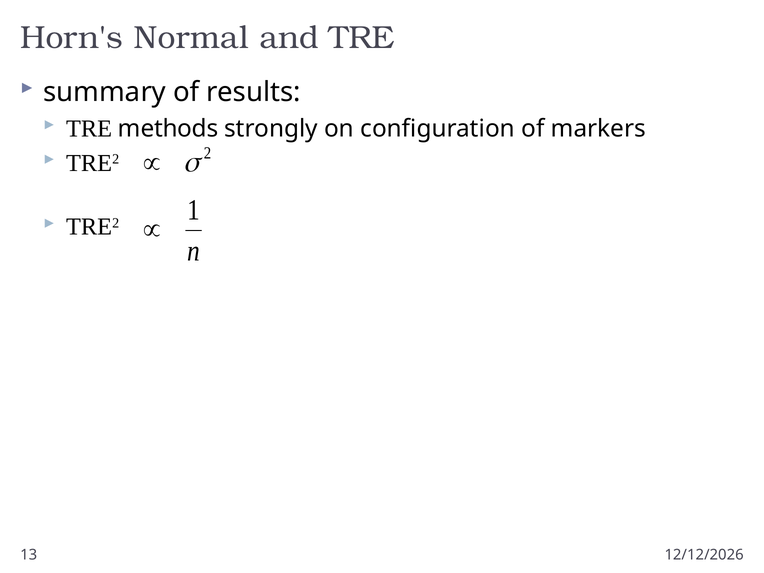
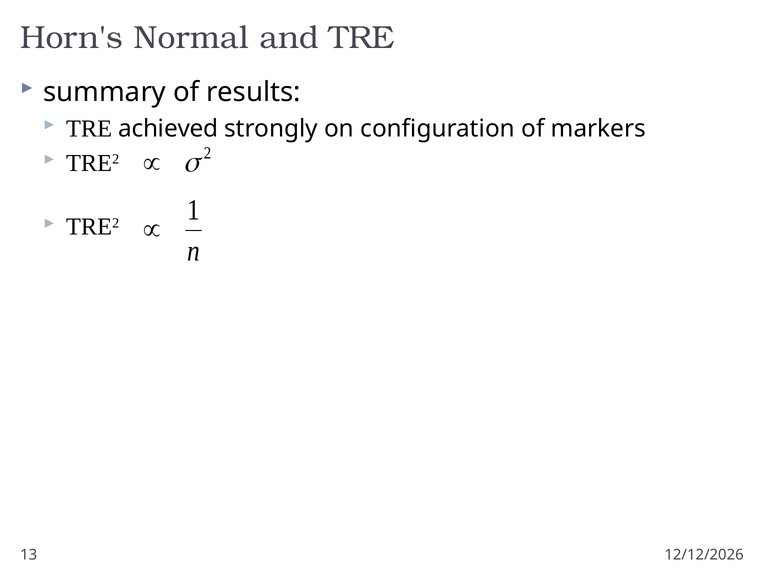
methods: methods -> achieved (168, 129)
